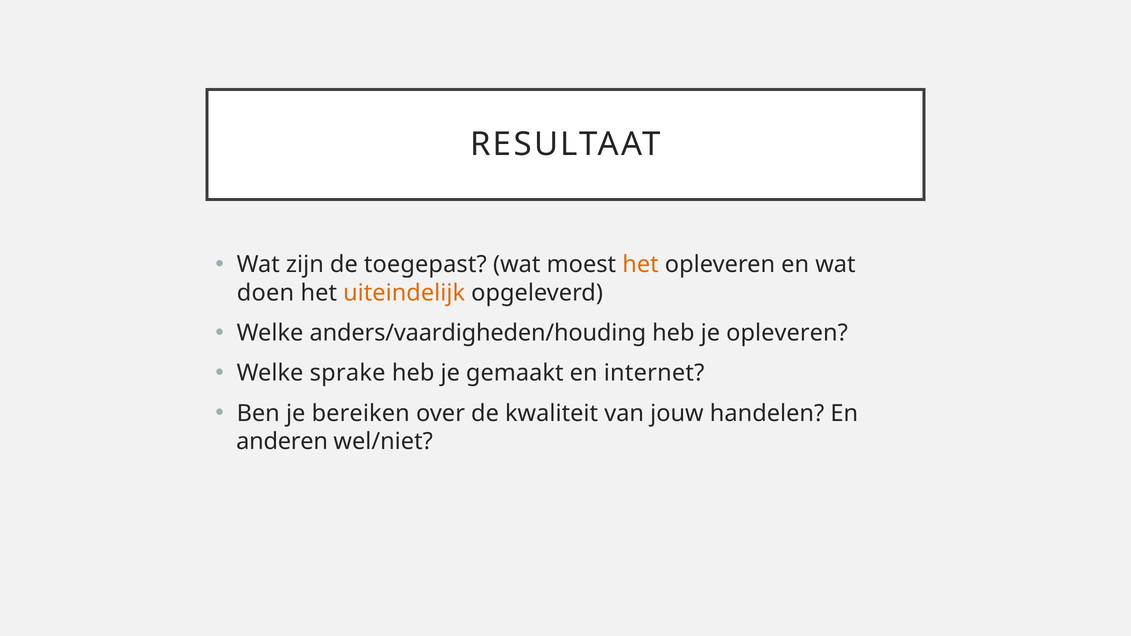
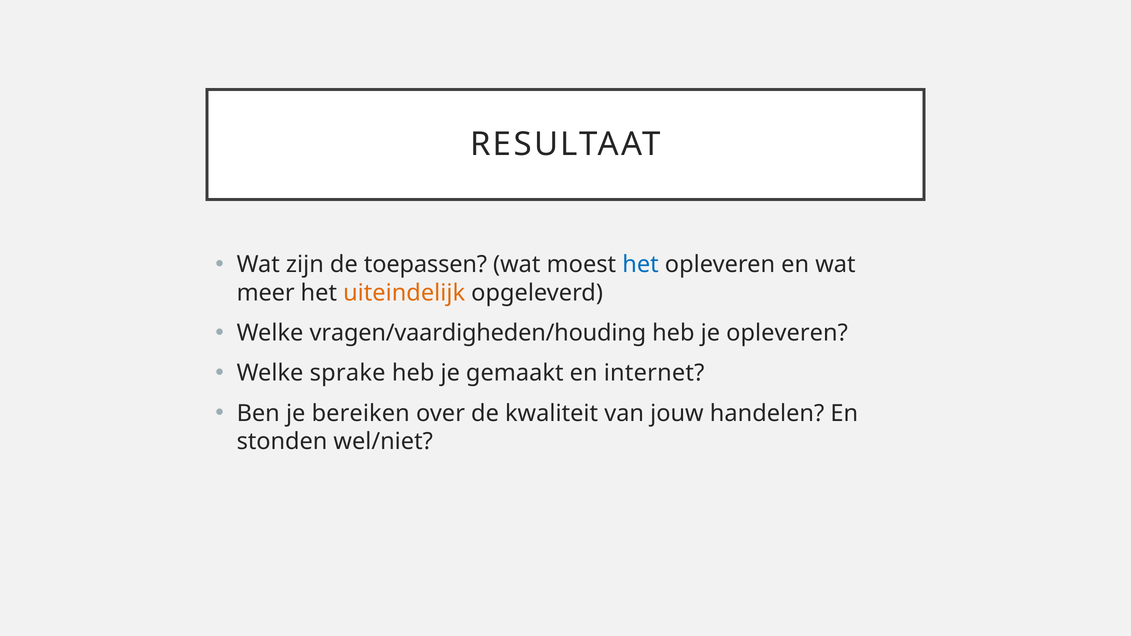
toegepast: toegepast -> toepassen (426, 265)
het colour: orange -> blue (640, 265)
doen: doen -> meer (266, 293)
anders/vaardigheden/houding: anders/vaardigheden/houding -> vragen/vaardigheden/houding (478, 333)
anderen: anderen -> stonden (282, 442)
